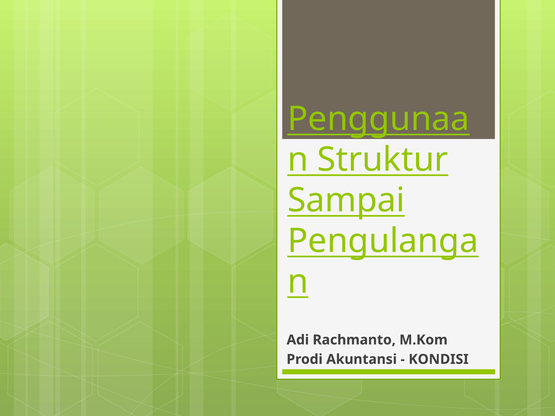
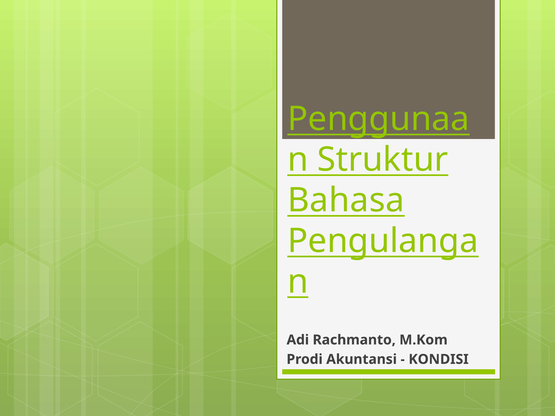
Sampai: Sampai -> Bahasa (346, 201)
